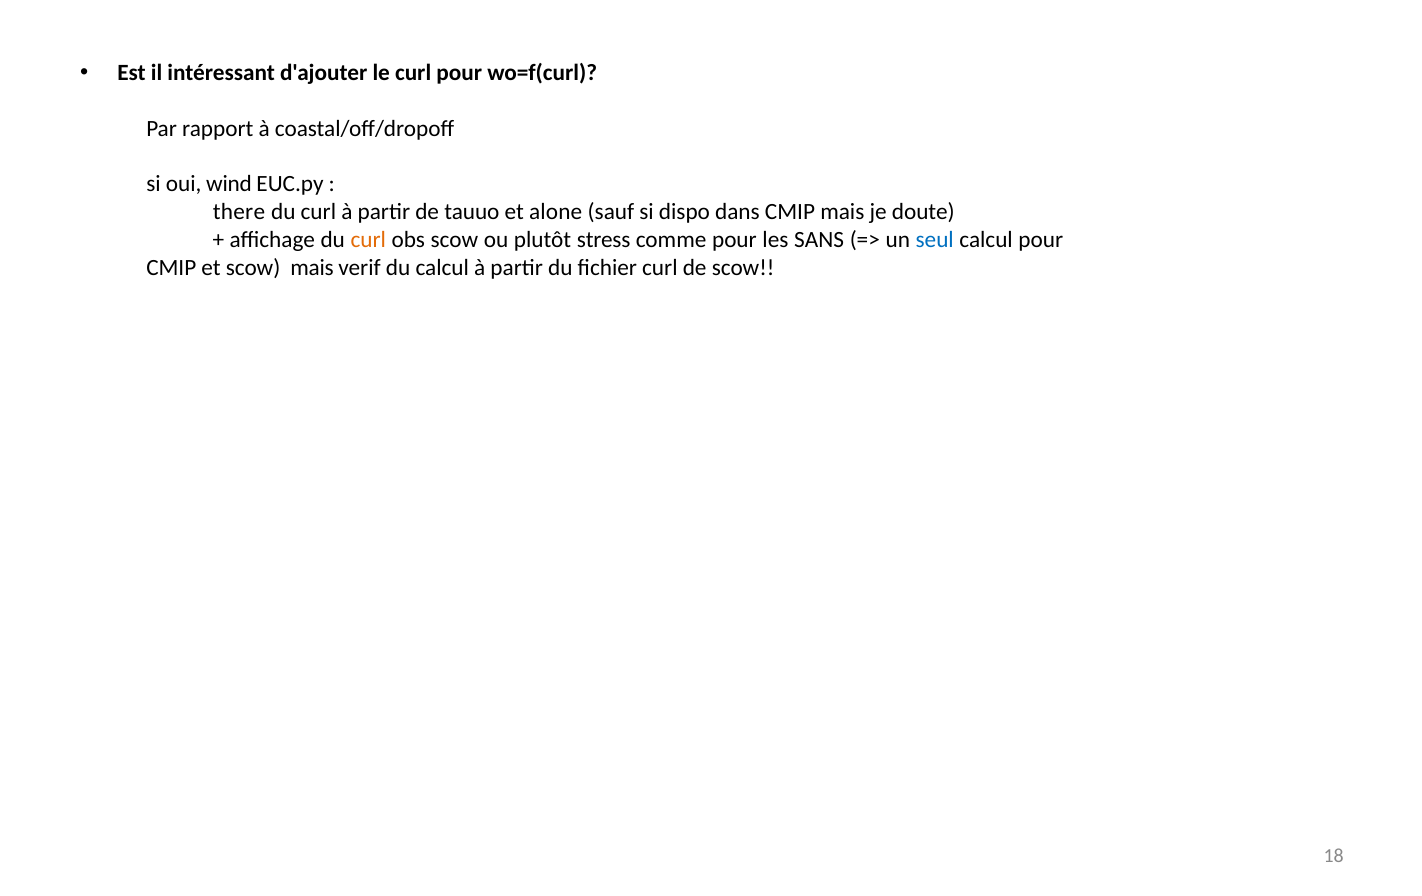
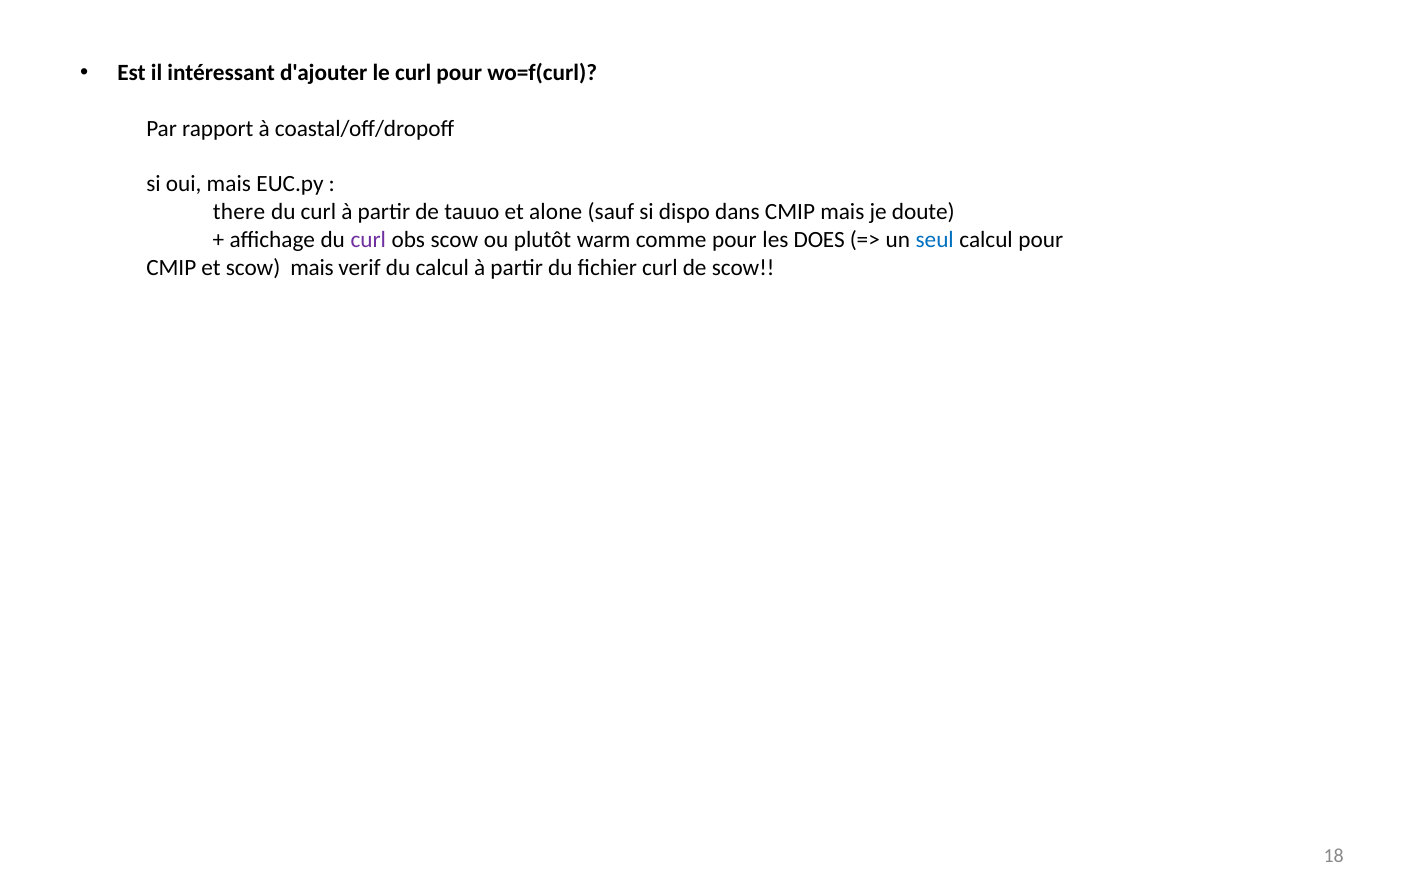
oui wind: wind -> mais (229, 184)
curl colour: orange -> purple (368, 240)
stress: stress -> warm (604, 240)
SANS: SANS -> DOES (819, 240)
